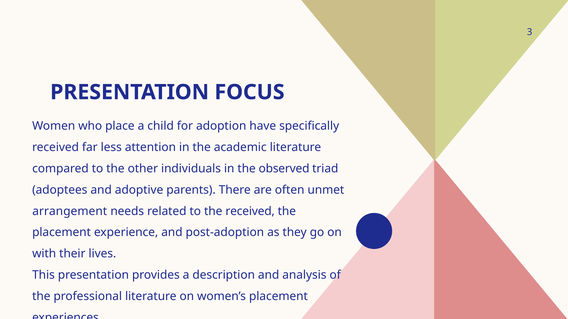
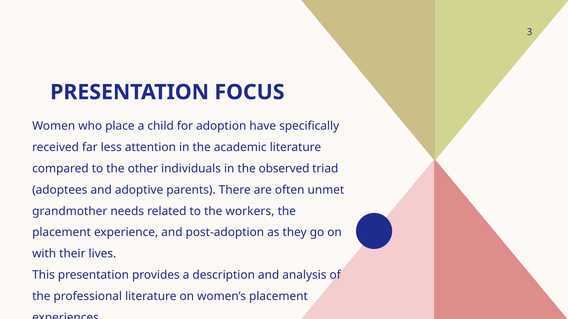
arrangement: arrangement -> grandmother (70, 211)
the received: received -> workers (250, 211)
